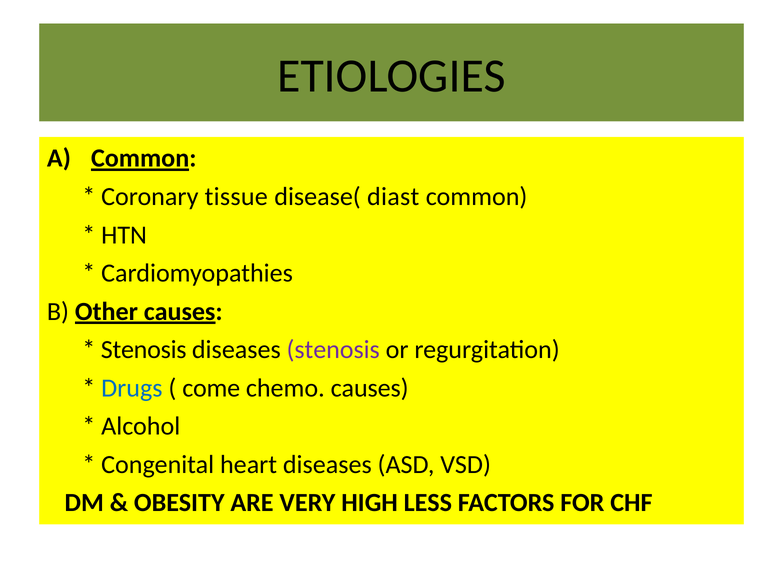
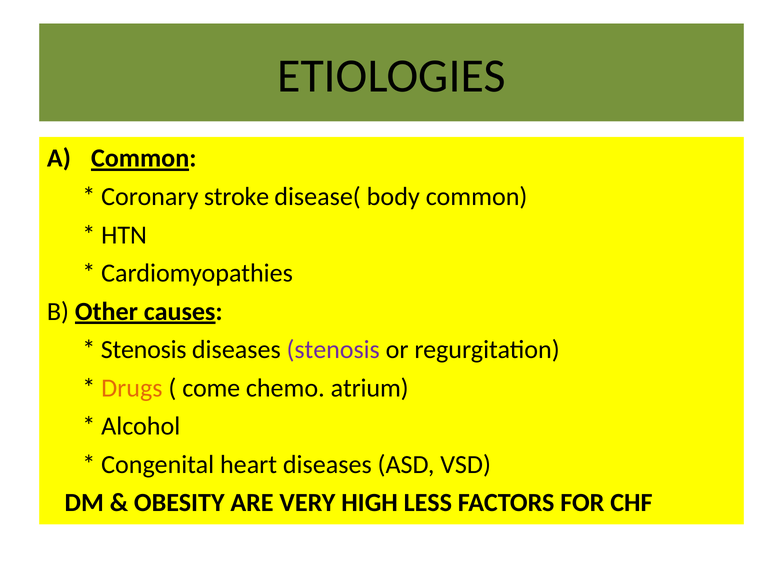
tissue: tissue -> stroke (237, 197)
diast: diast -> body (393, 197)
Drugs colour: blue -> orange (132, 388)
chemo causes: causes -> atrium (370, 388)
